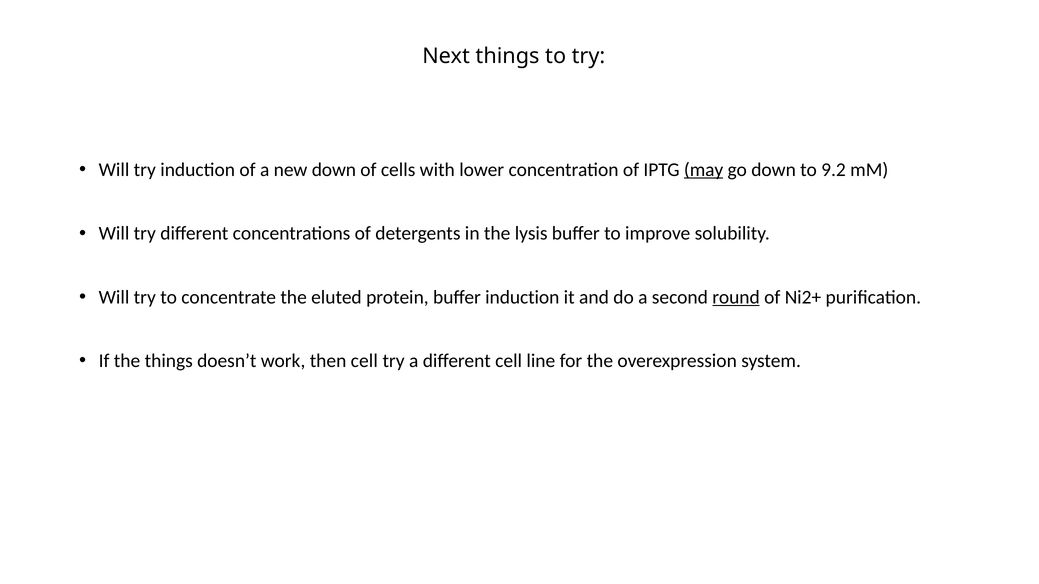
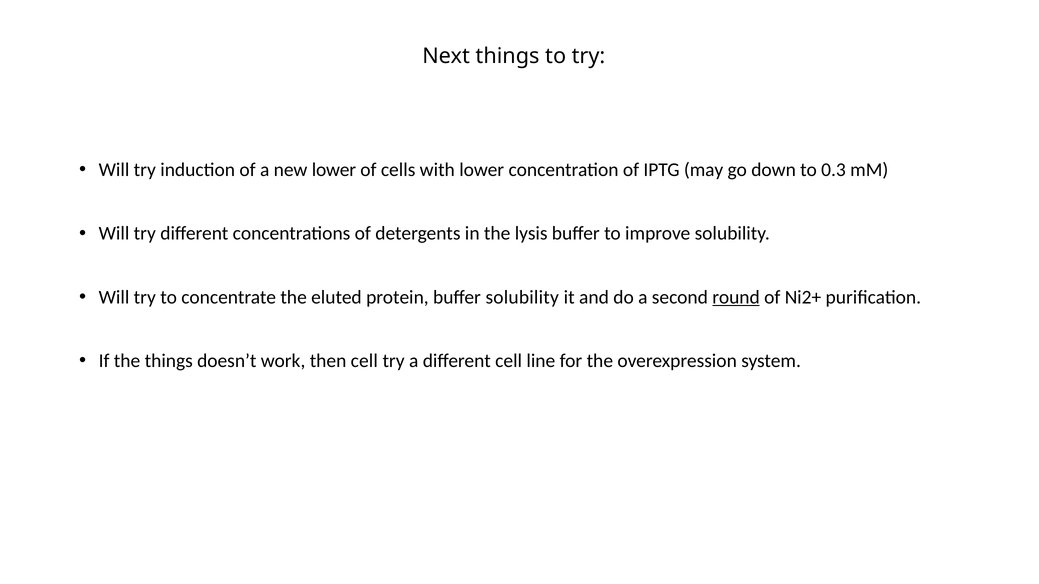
new down: down -> lower (334, 170)
may underline: present -> none (704, 170)
9.2: 9.2 -> 0.3 (834, 170)
buffer induction: induction -> solubility (522, 297)
